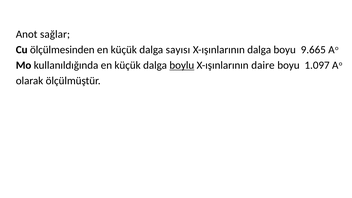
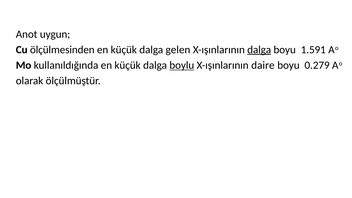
sağlar: sağlar -> uygun (55, 34)
sayısı: sayısı -> gelen (178, 50)
dalga underline: none -> present (259, 50)
9.665: 9.665 -> 1.591 (313, 50)
1.097: 1.097 -> 0.279 (317, 65)
